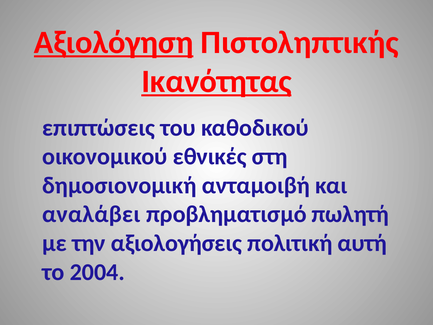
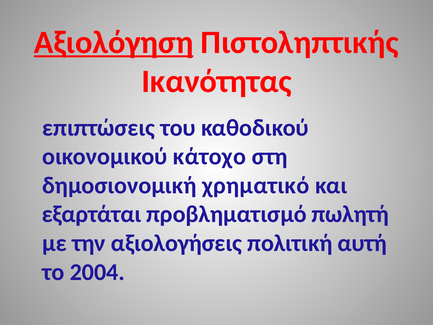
Ικανότητας underline: present -> none (217, 81)
εθνικές: εθνικές -> κάτοχο (209, 157)
ανταμοιβή: ανταμοιβή -> χρηματικό (256, 185)
αναλάβει: αναλάβει -> εξαρτάται (92, 214)
